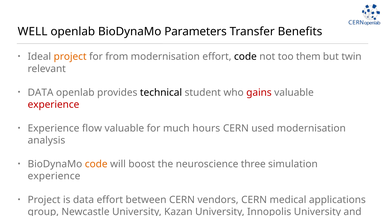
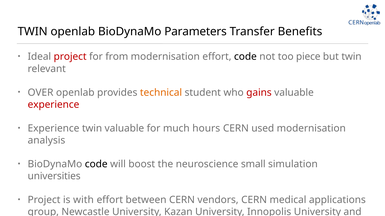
WELL: WELL -> TWIN (33, 32)
project colour: orange -> red (70, 57)
them: them -> piece (308, 57)
DATA: DATA -> OVER (41, 93)
technical colour: black -> orange (161, 93)
Experience flow: flow -> twin (92, 129)
code colour: orange -> black (96, 165)
three: three -> small (253, 165)
experience: experience -> universities (54, 177)
is data: data -> with (83, 200)
